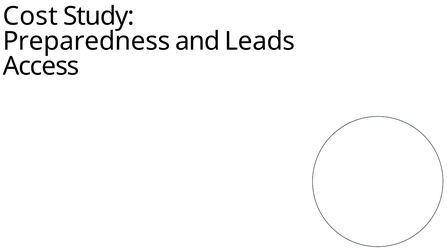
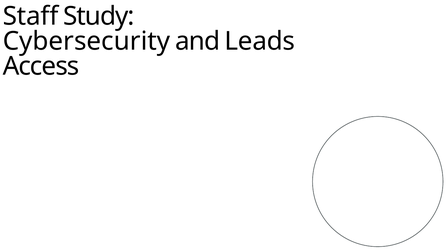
Cost: Cost -> Staff (30, 16)
Preparedness: Preparedness -> Cybersecurity (86, 41)
